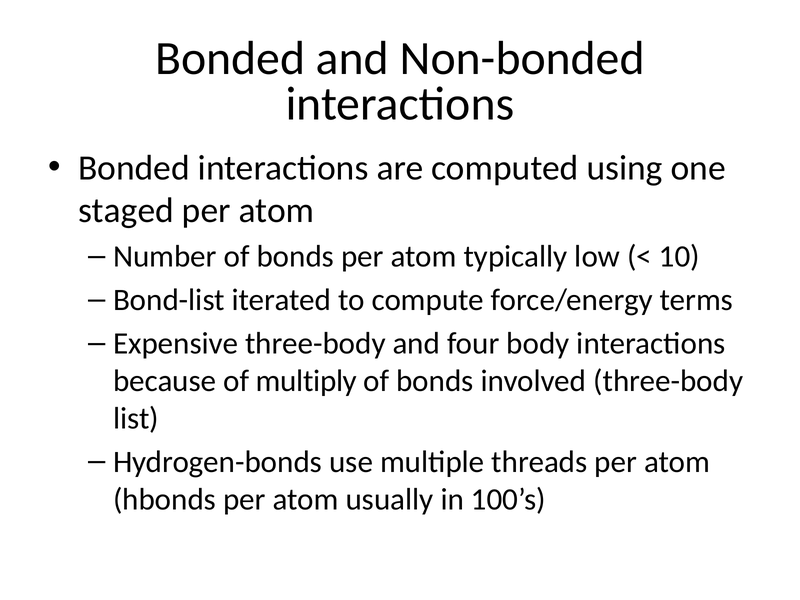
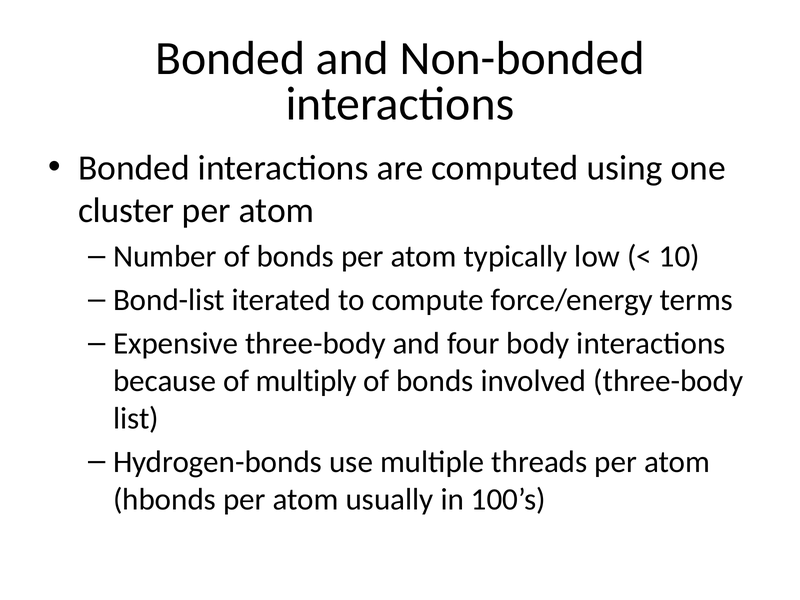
staged: staged -> cluster (126, 211)
